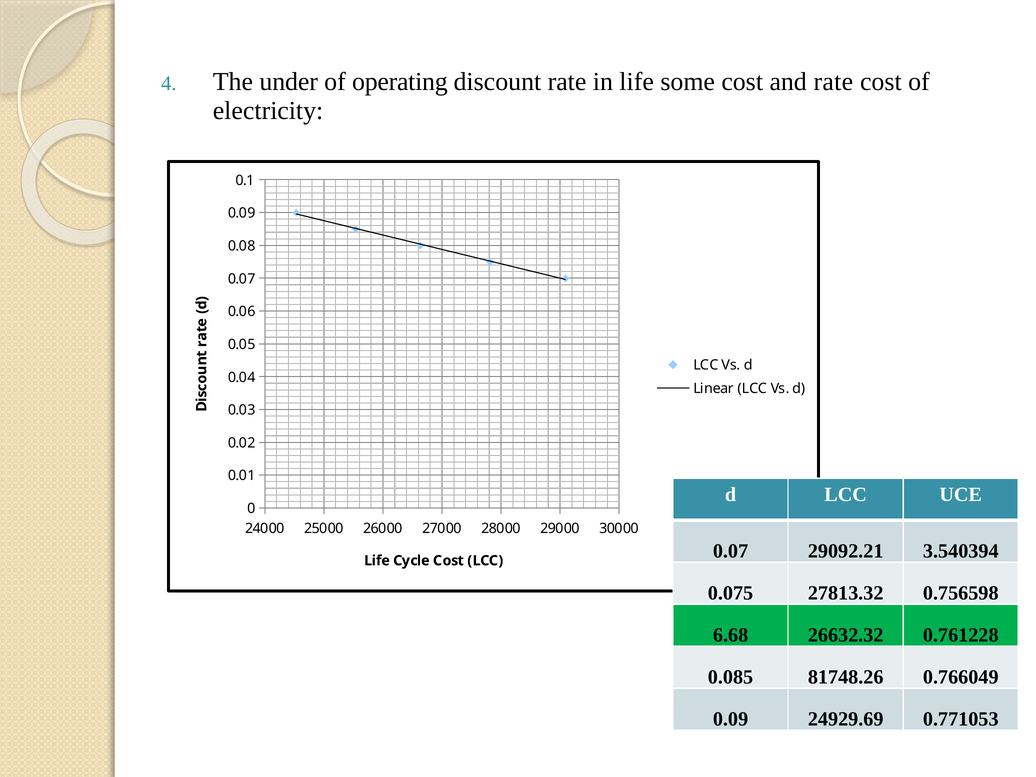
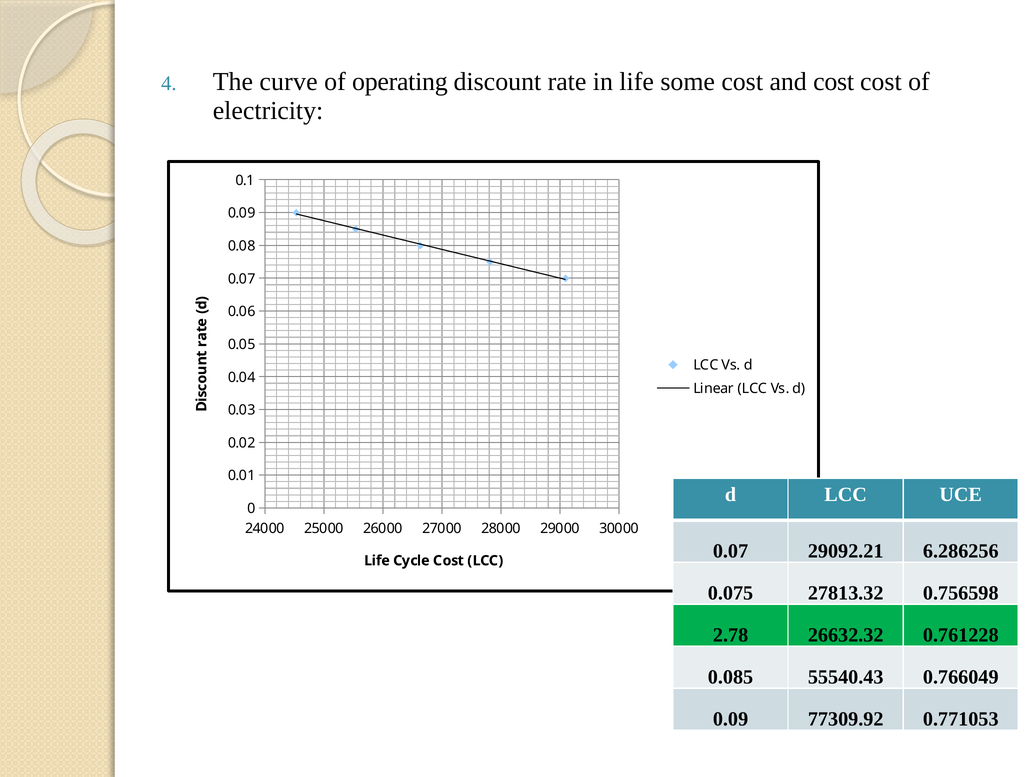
under: under -> curve (289, 82)
and rate: rate -> cost (834, 82)
3.540394: 3.540394 -> 6.286256 (961, 551)
6.68: 6.68 -> 2.78 (731, 635)
81748.26: 81748.26 -> 55540.43 (846, 677)
24929.69: 24929.69 -> 77309.92 (846, 719)
